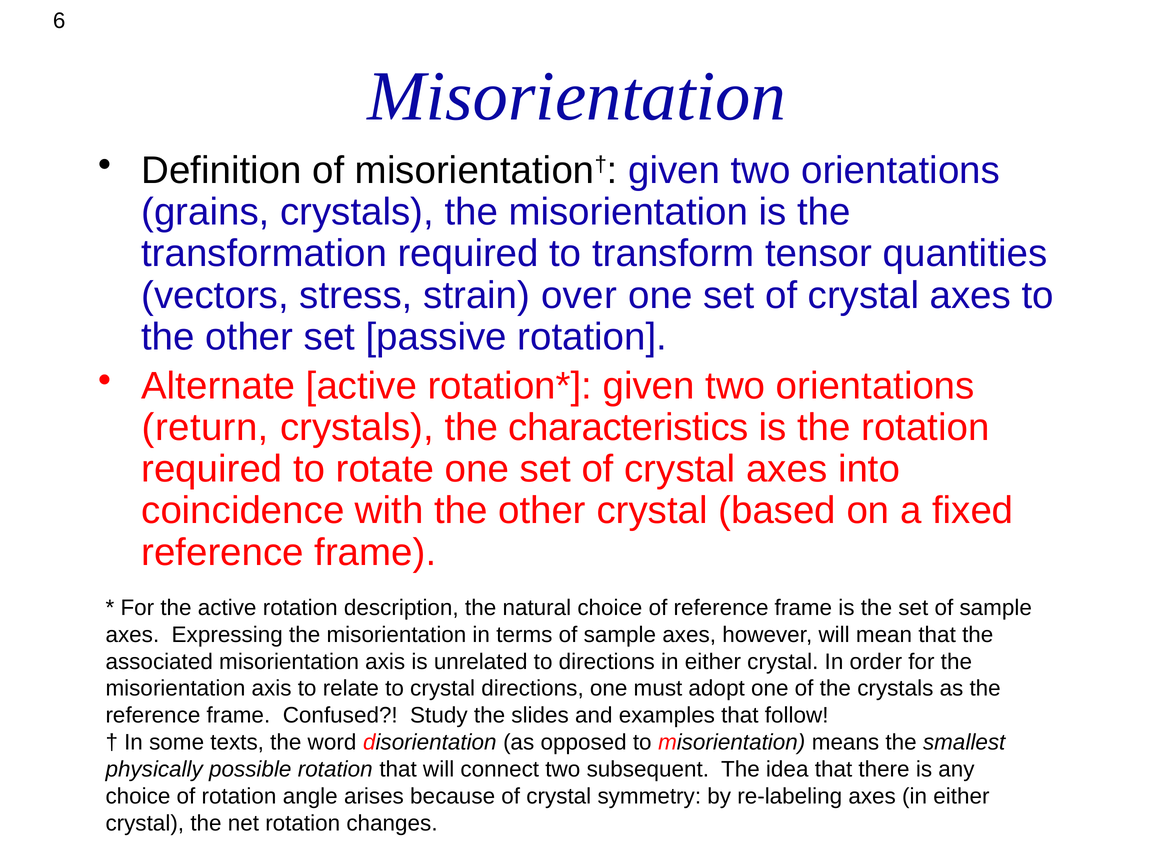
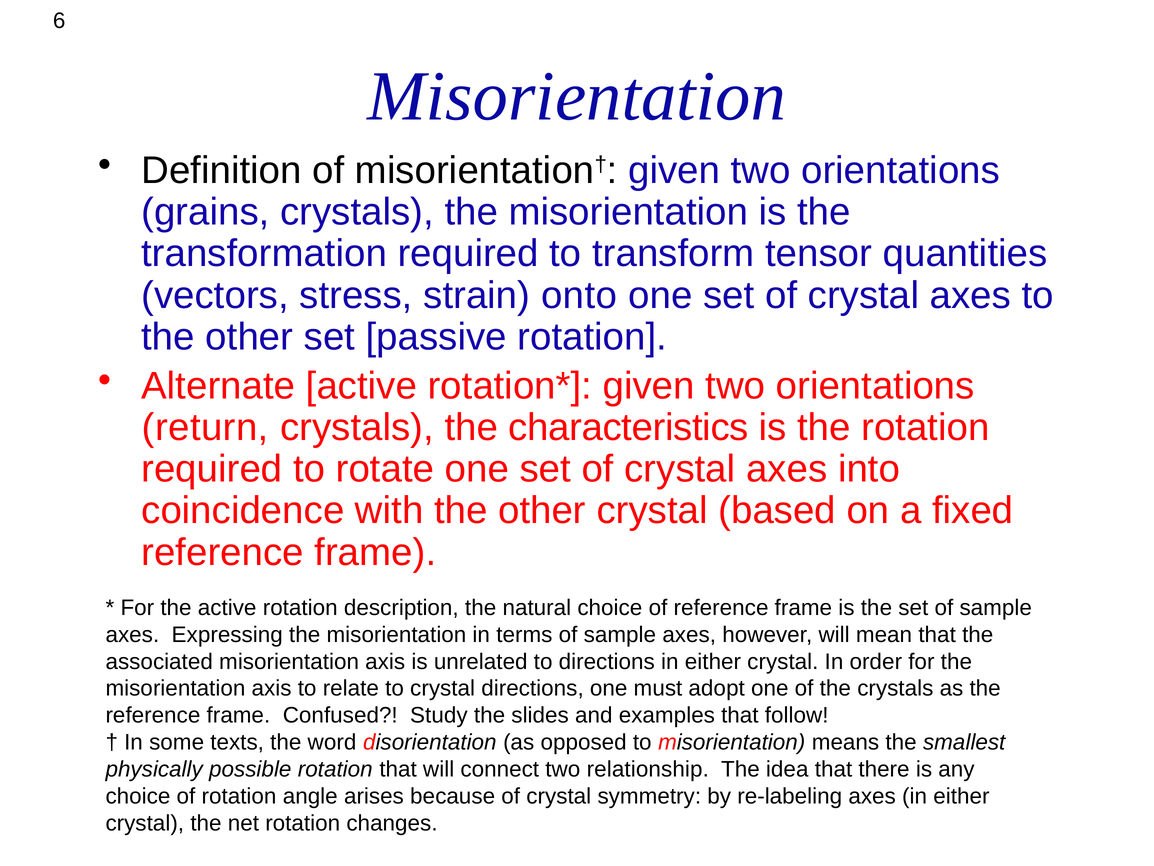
over: over -> onto (579, 295)
subsequent: subsequent -> relationship (648, 769)
